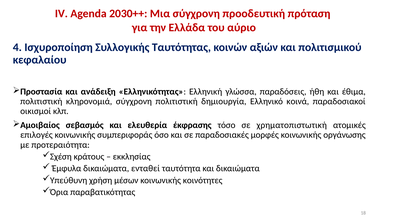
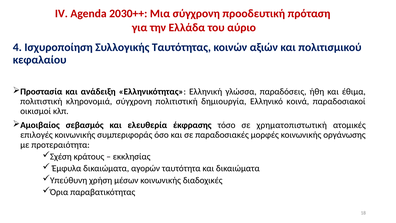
ενταθεί: ενταθεί -> αγορών (146, 168)
κοινότητες: κοινότητες -> διαδοχικές (203, 180)
